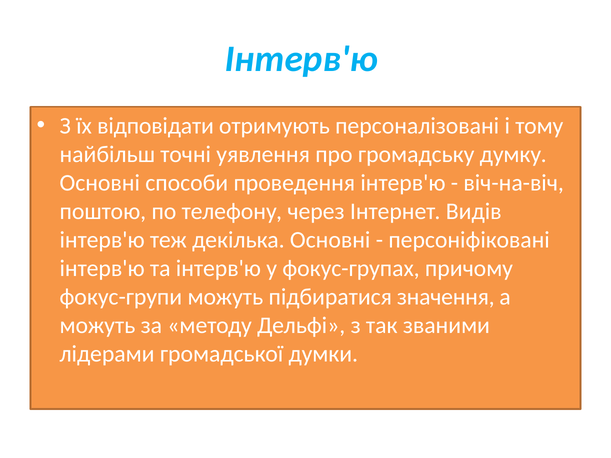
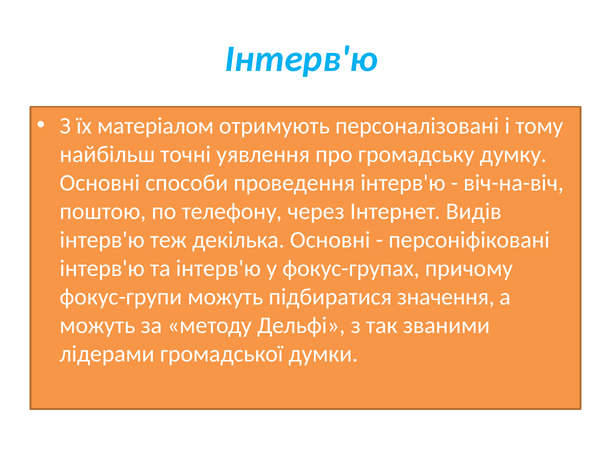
відповідати: відповідати -> матеріалом (156, 126)
